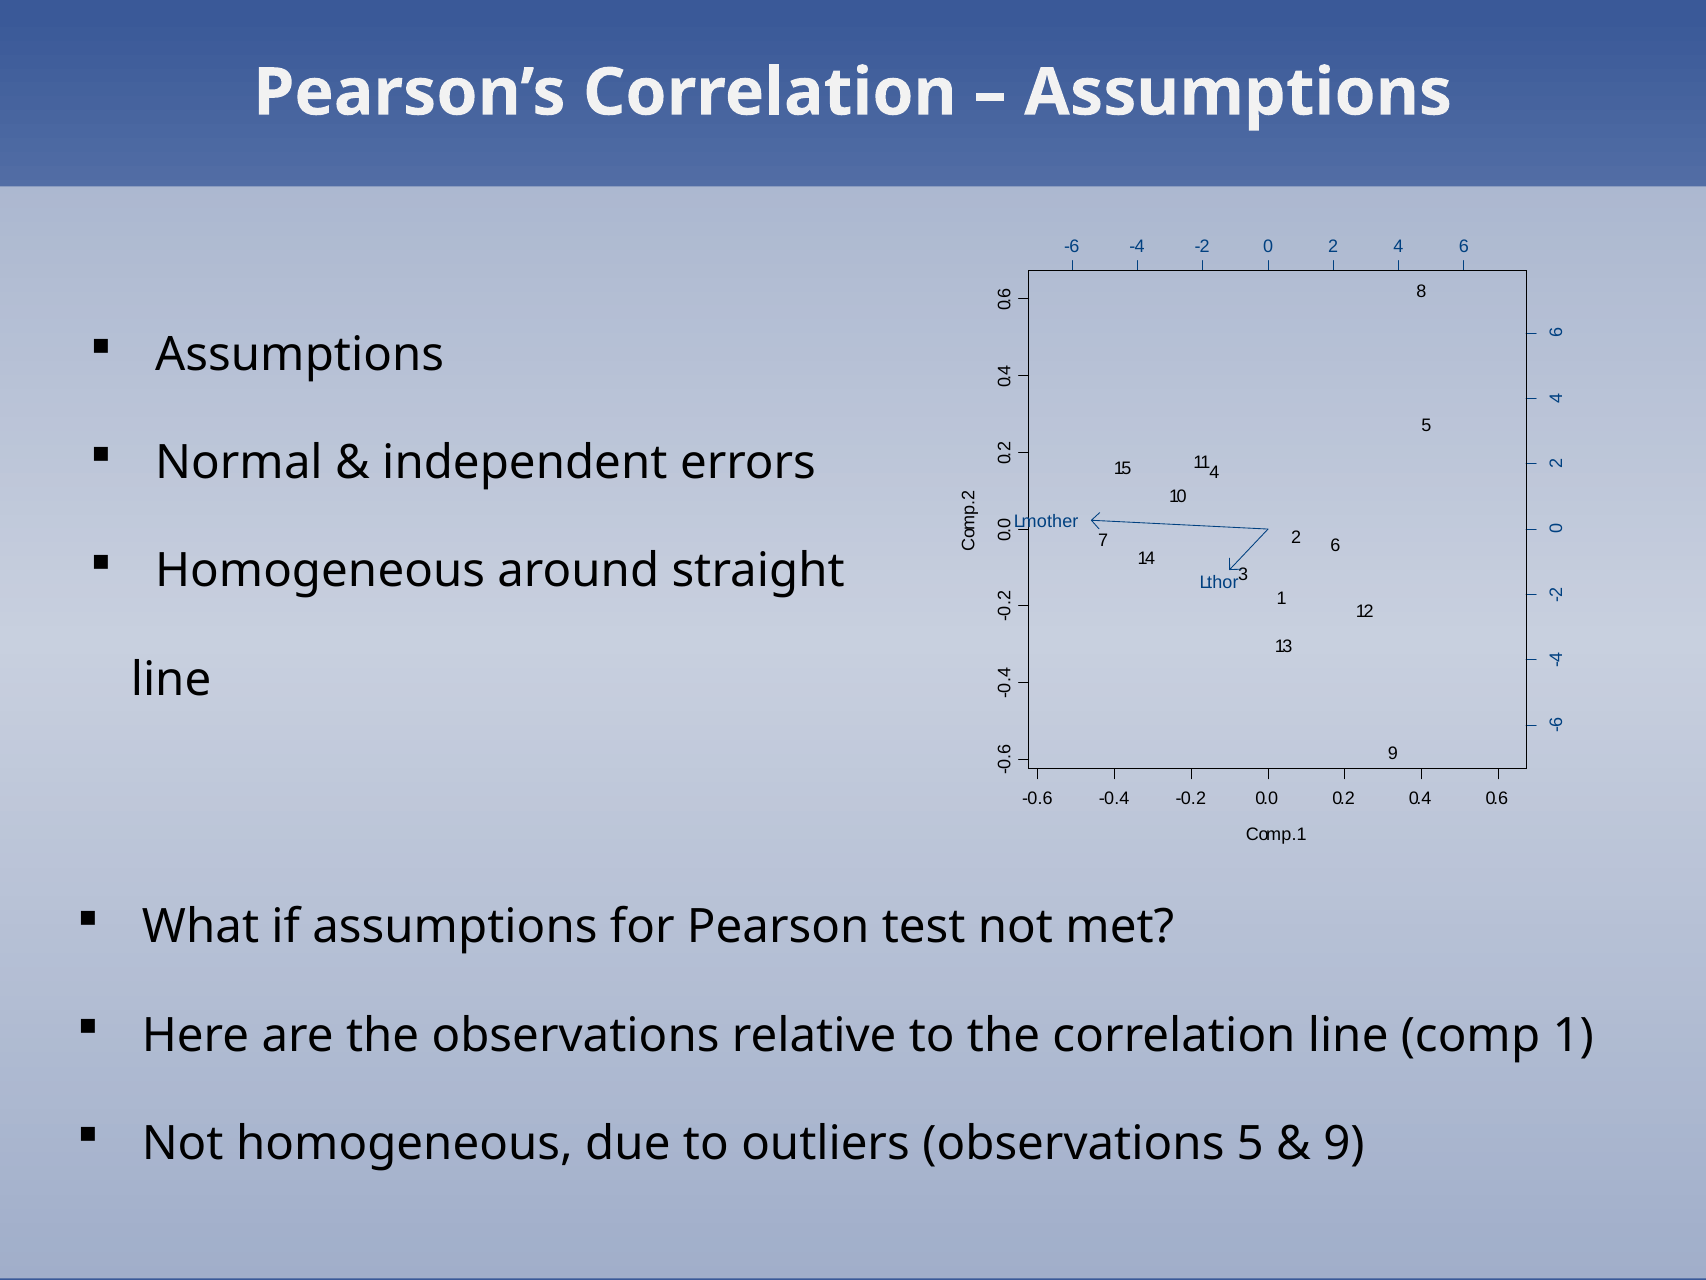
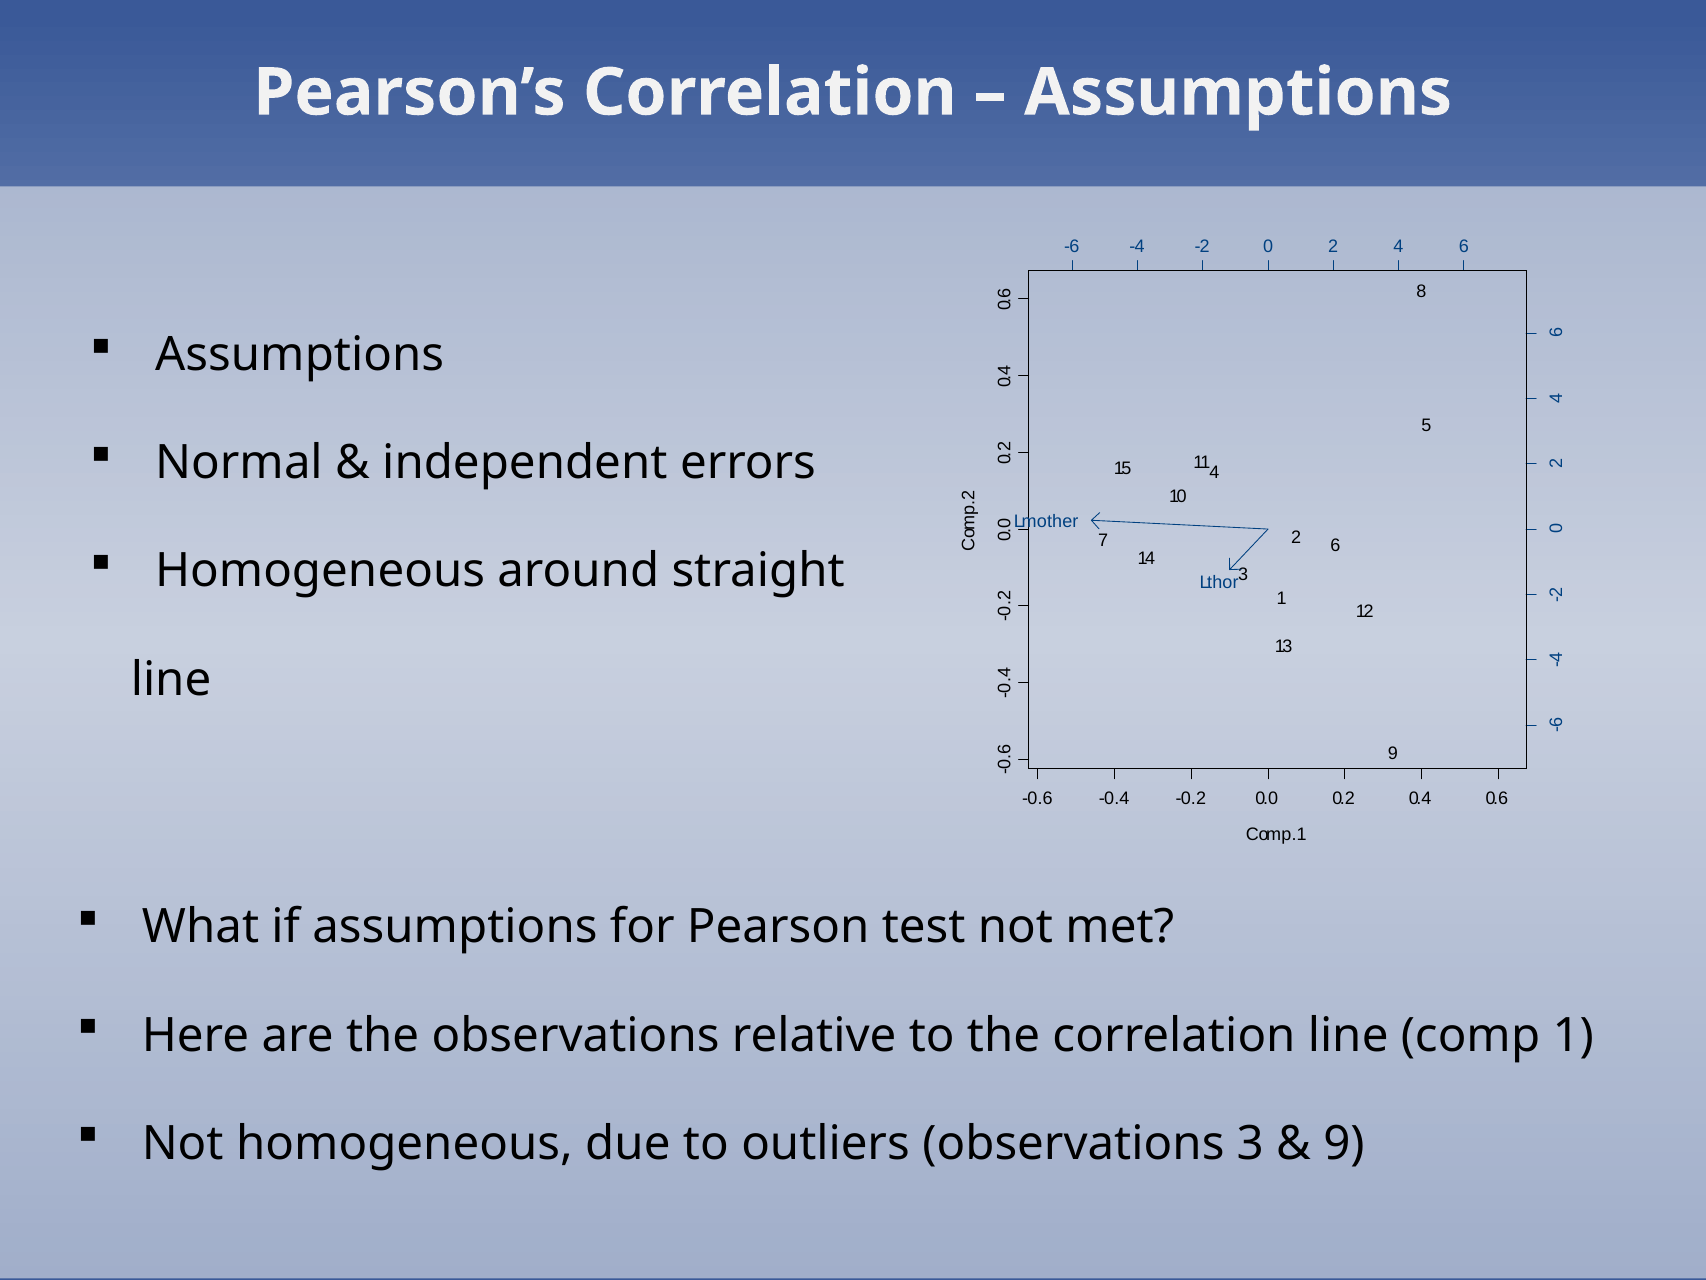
observations 5: 5 -> 3 (1250, 1143)
